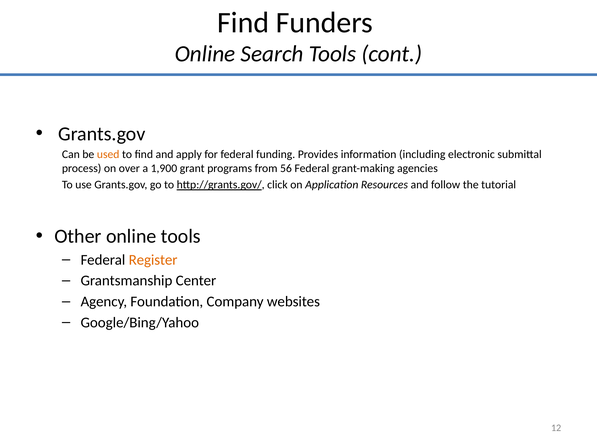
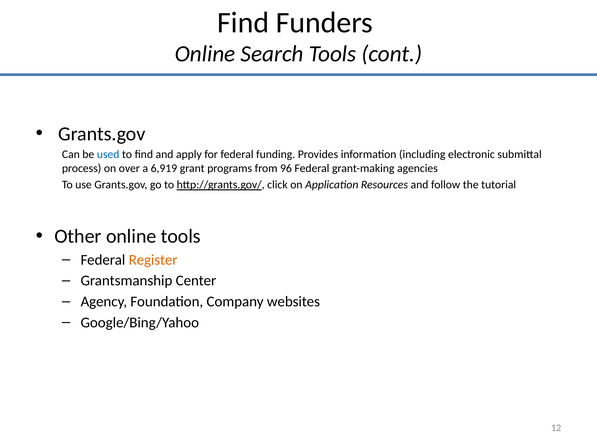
used colour: orange -> blue (108, 154)
1,900: 1,900 -> 6,919 (164, 168)
56: 56 -> 96 (286, 168)
